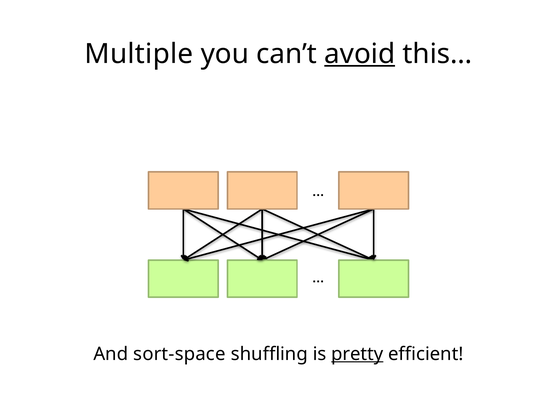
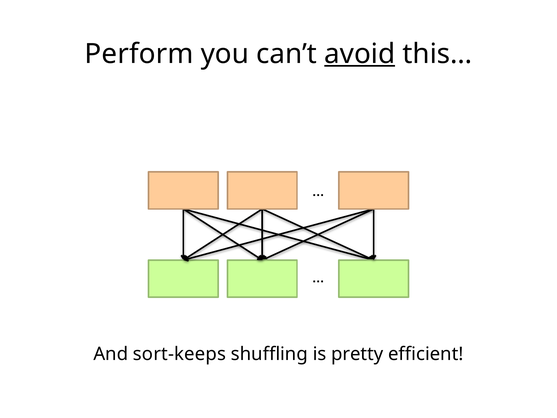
Multiple: Multiple -> Perform (139, 54)
sort-space: sort-space -> sort-keeps (179, 354)
pretty underline: present -> none (357, 354)
